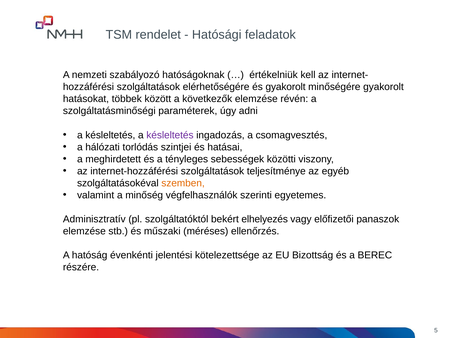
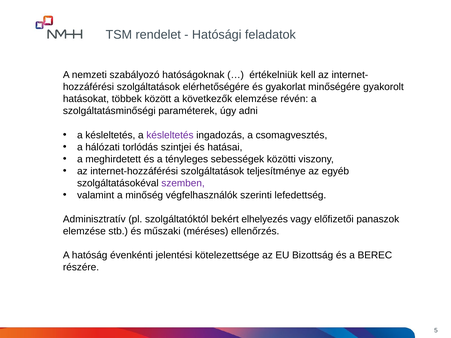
és gyakorolt: gyakorolt -> gyakorlat (286, 87)
szemben colour: orange -> purple (183, 183)
egyetemes: egyetemes -> lefedettség (300, 195)
